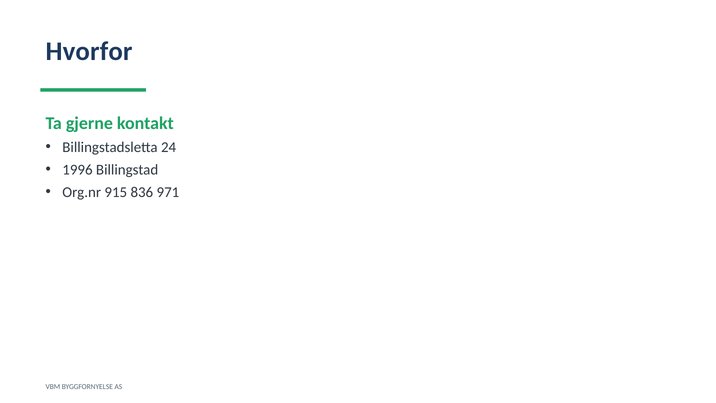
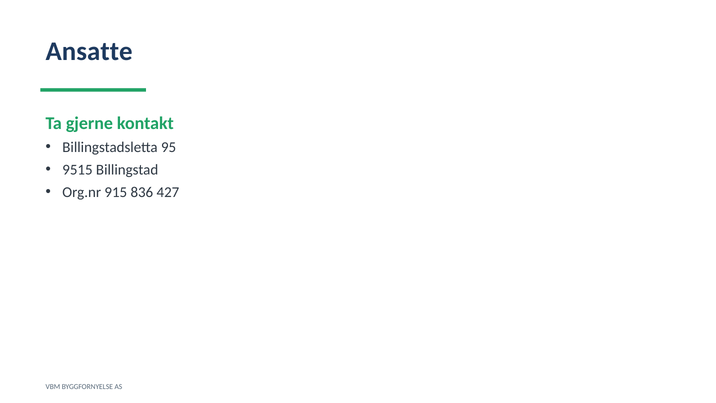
Hvorfor: Hvorfor -> Ansatte (89, 51)
24: 24 -> 95 (169, 147)
1996: 1996 -> 9515 (77, 170)
971: 971 -> 427 (168, 192)
